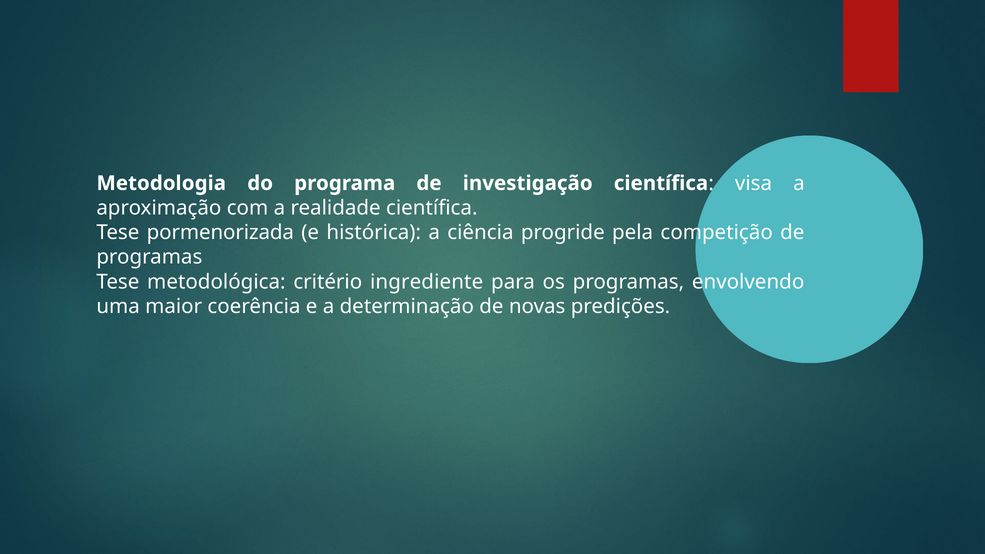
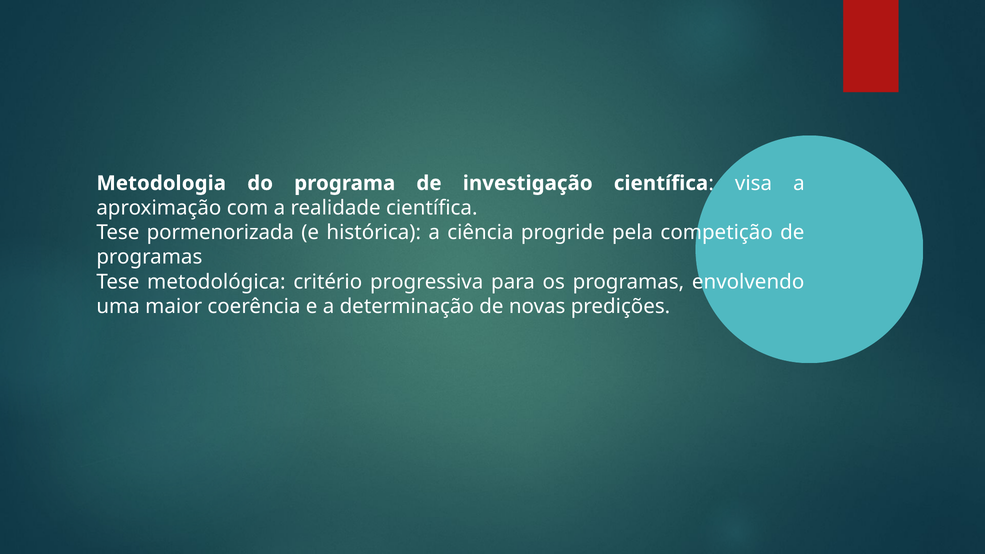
ingrediente: ingrediente -> progressiva (427, 282)
